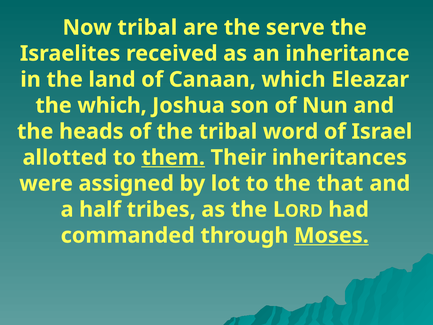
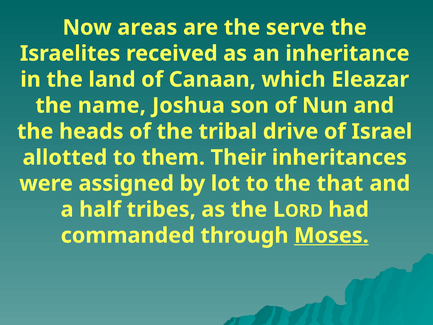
Now tribal: tribal -> areas (147, 27)
the which: which -> name (112, 105)
word: word -> drive (291, 131)
them underline: present -> none (173, 157)
